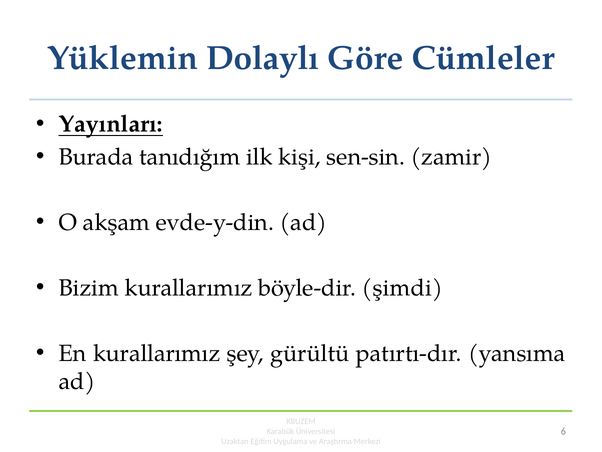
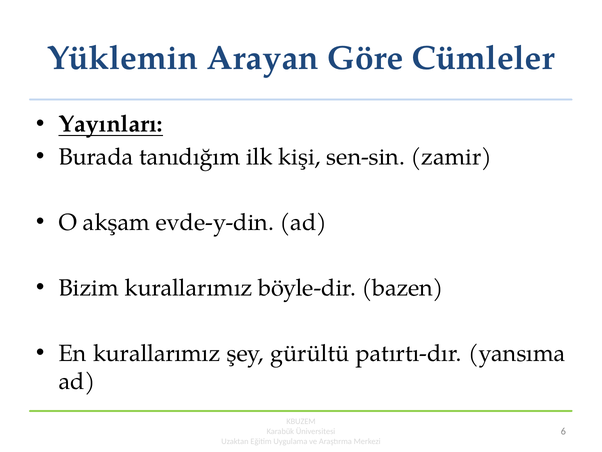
Dolaylı: Dolaylı -> Arayan (263, 58)
şimdi: şimdi -> bazen (403, 288)
